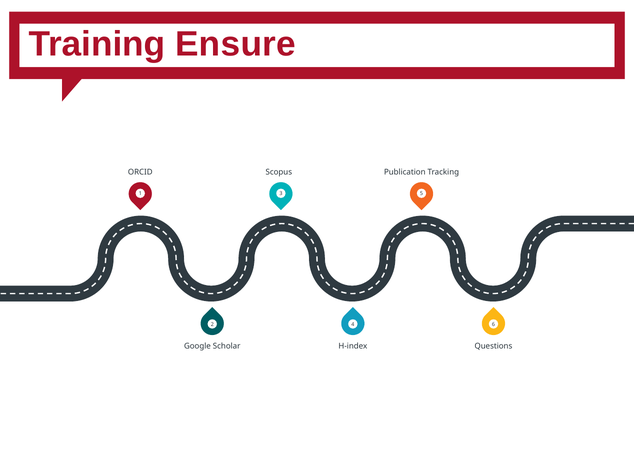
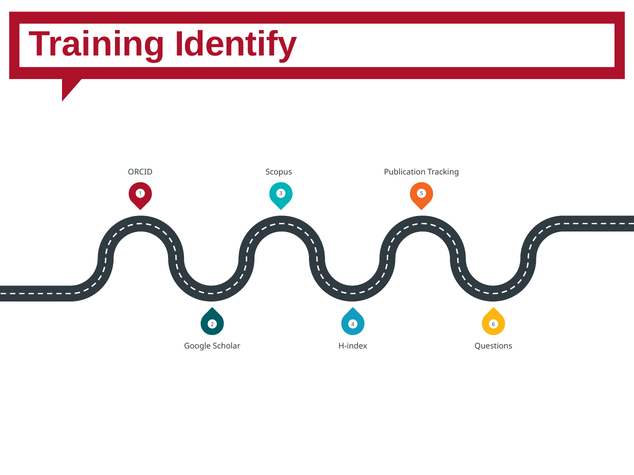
Ensure: Ensure -> Identify (236, 44)
